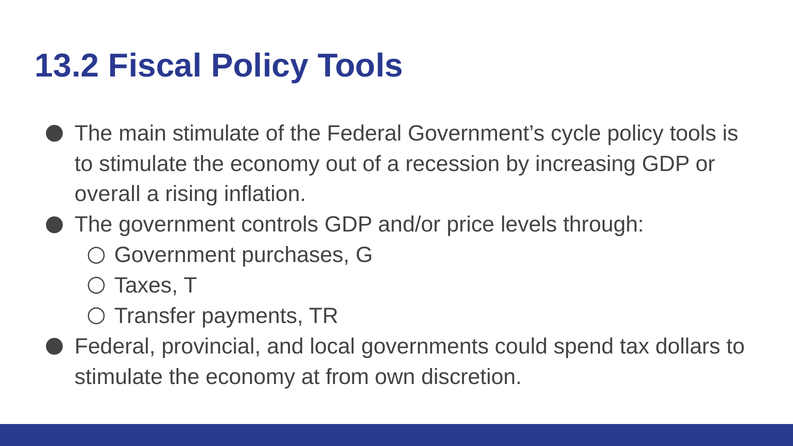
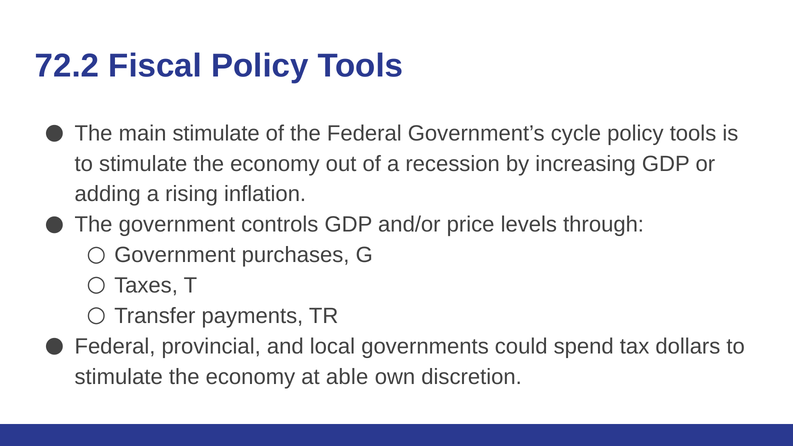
13.2: 13.2 -> 72.2 (67, 66)
overall: overall -> adding (108, 194)
from: from -> able (347, 377)
